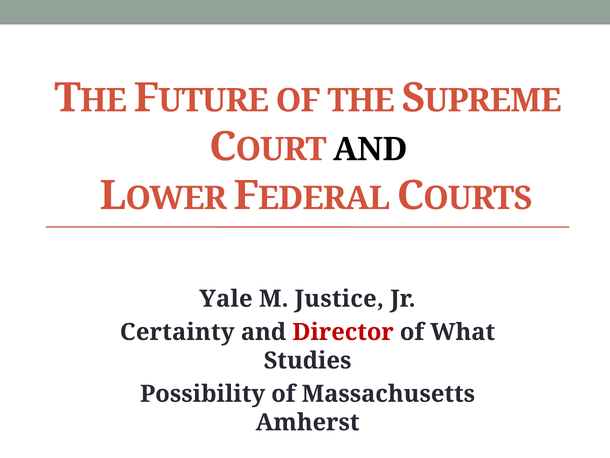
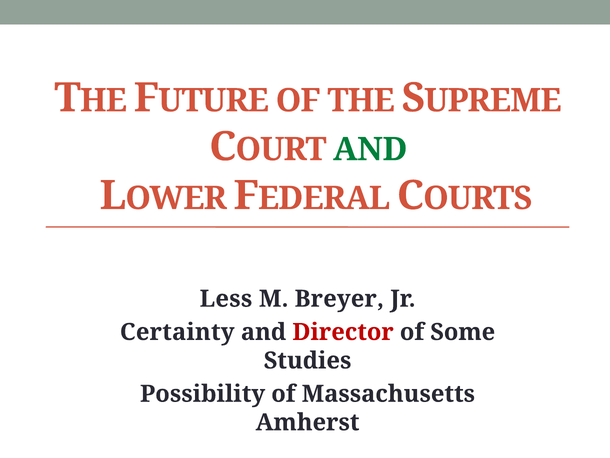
AND colour: black -> green (370, 149)
Yale: Yale -> Less (226, 299)
Justice: Justice -> Breyer (339, 299)
What: What -> Some (463, 332)
